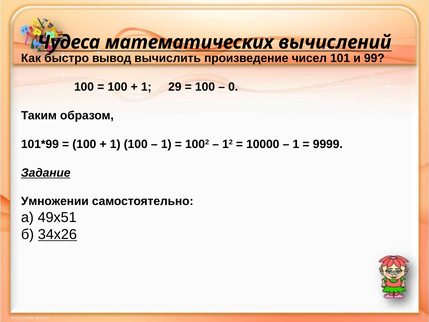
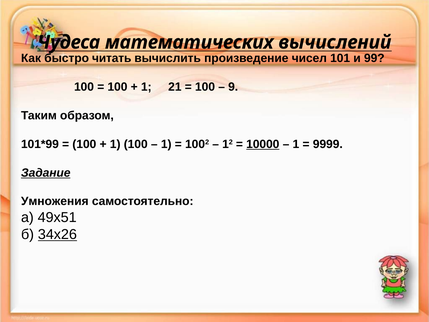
вывод: вывод -> читать (112, 58)
29: 29 -> 21 (175, 87)
0: 0 -> 9 (233, 87)
10000 underline: none -> present (263, 144)
Умножении: Умножении -> Умножения (55, 201)
